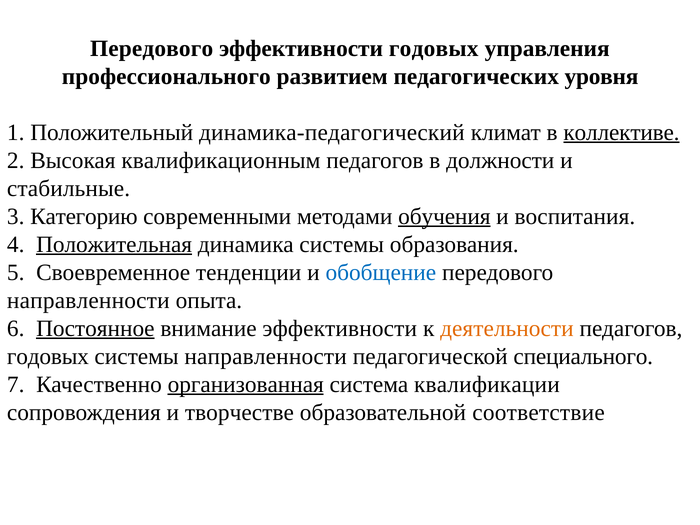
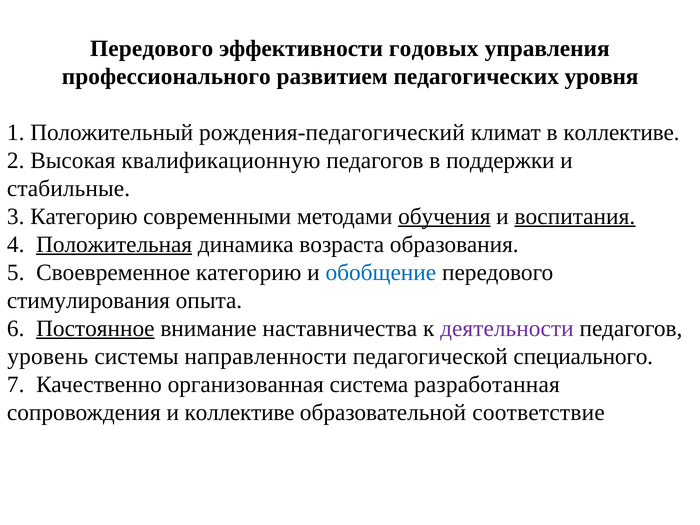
динамика-педагогический: динамика-педагогический -> рождения-педагогический (332, 132)
коллективе underline: present -> none (622, 132)
квалификационным: квалификационным -> квалификационную (221, 160)
должности: должности -> поддержки (500, 160)
воспитания underline: none -> present (575, 216)
динамика системы: системы -> возраста (342, 244)
Своевременное тенденции: тенденции -> категорию (249, 272)
направленности: направленности -> стимулирования (88, 300)
внимание эффективности: эффективности -> наставничества (340, 328)
деятельности colour: orange -> purple (507, 328)
годовых: годовых -> уровень (48, 356)
организованная underline: present -> none (246, 384)
квалификации: квалификации -> разработанная (487, 384)
и творчестве: творчестве -> коллективе (240, 412)
